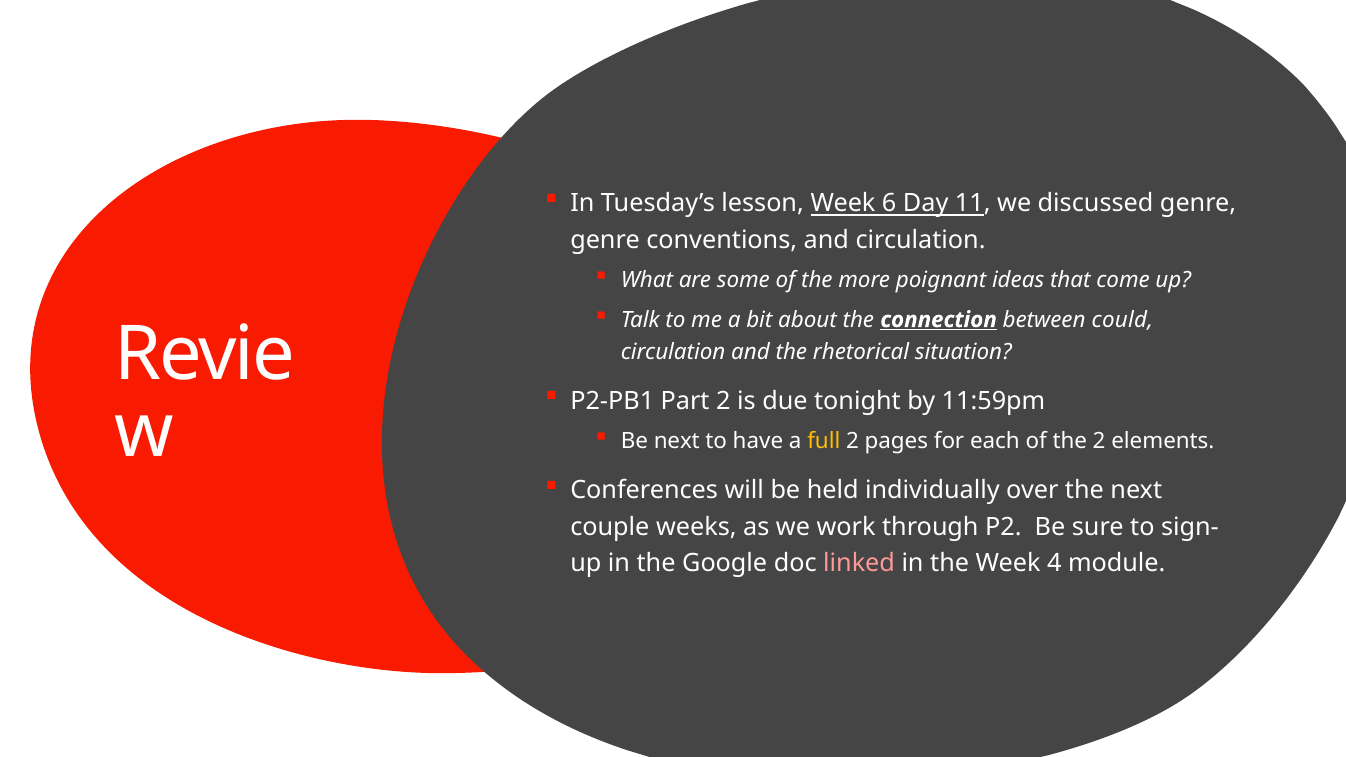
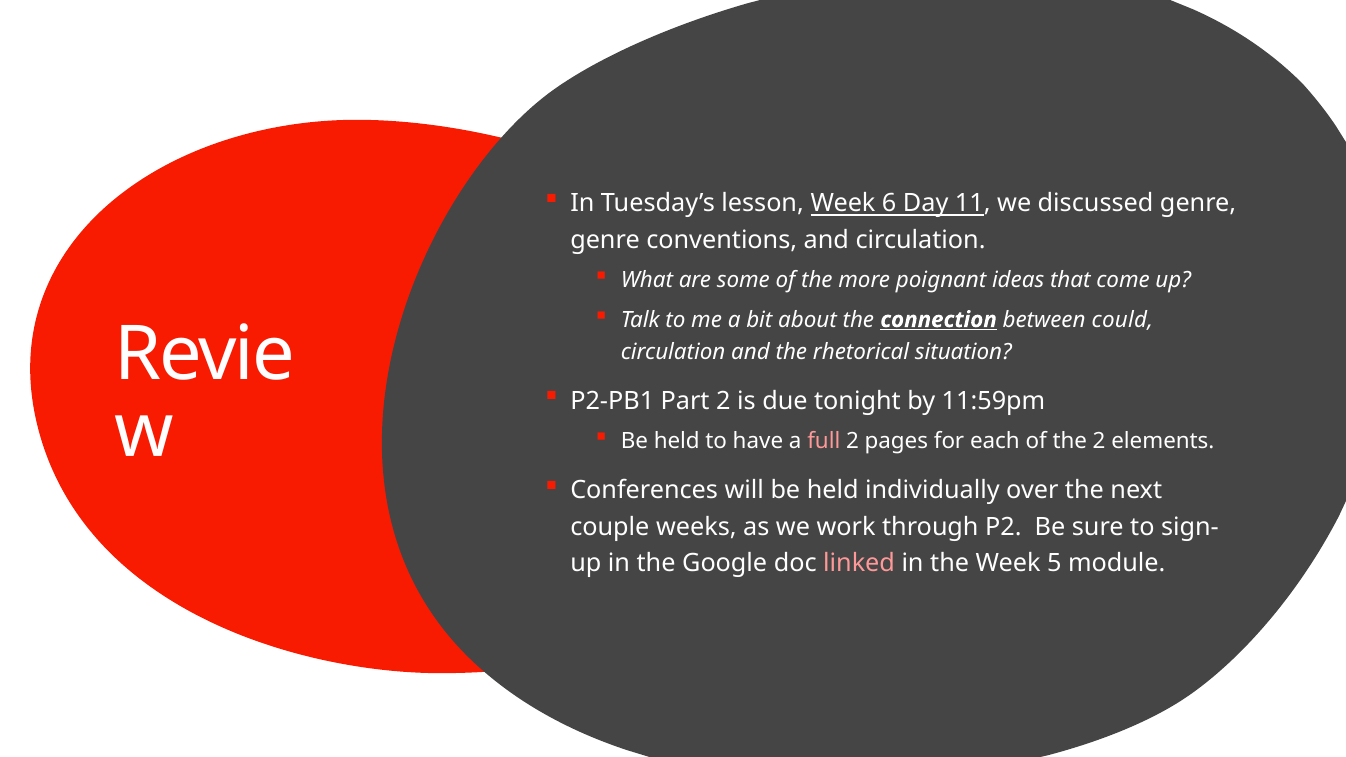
next: next -> held (677, 442)
full colour: yellow -> pink (824, 442)
4: 4 -> 5 (1054, 563)
